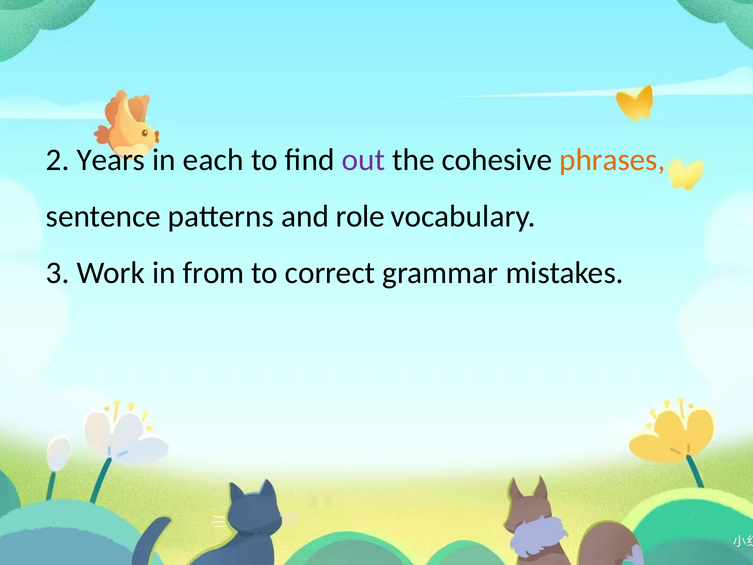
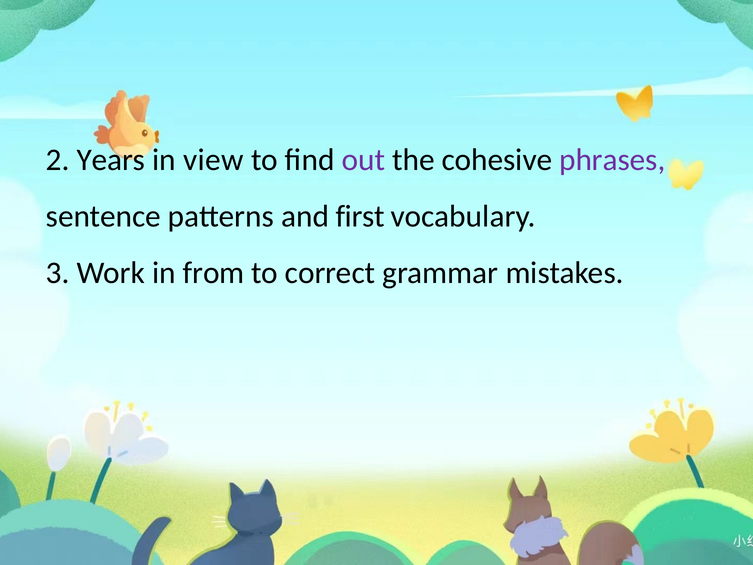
each: each -> view (213, 160)
phrases colour: orange -> purple (612, 160)
role: role -> first (360, 216)
